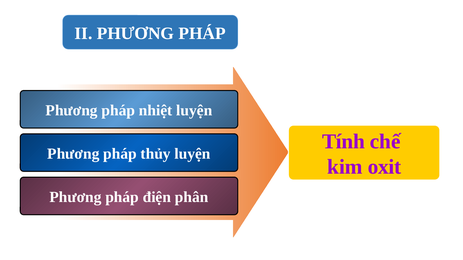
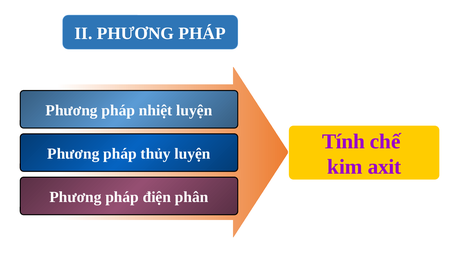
oxit: oxit -> axit (384, 167)
